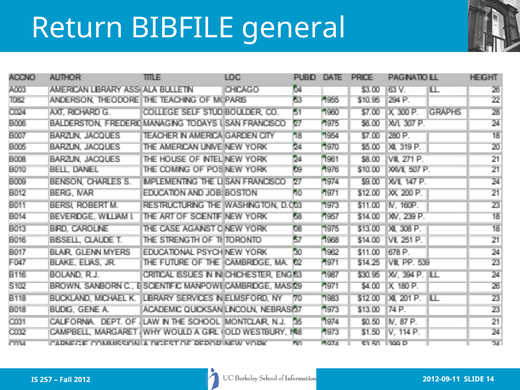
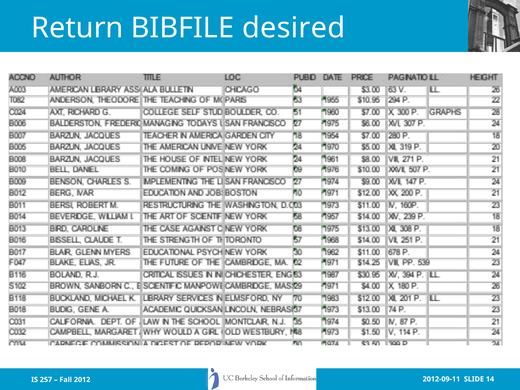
general: general -> desired (294, 28)
